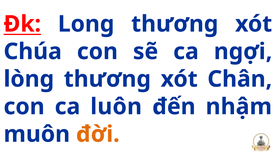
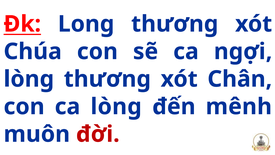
ca luôn: luôn -> lòng (116, 106)
nhậm: nhậm -> mênh (239, 106)
đời colour: orange -> red (98, 134)
